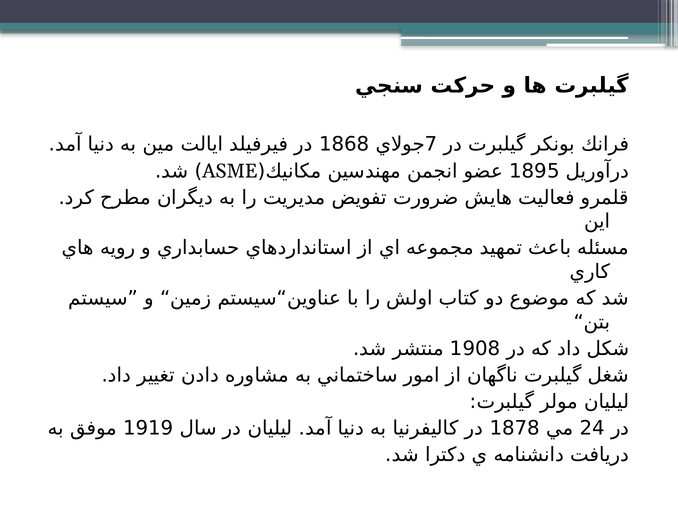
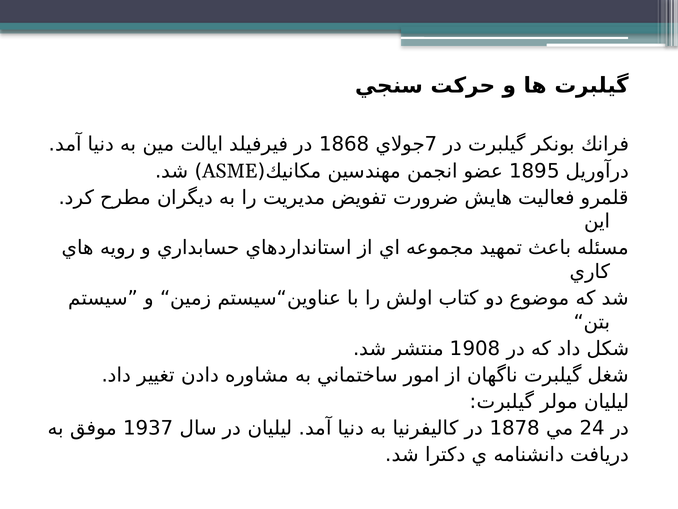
1919: 1919 -> 1937 (148, 428)
